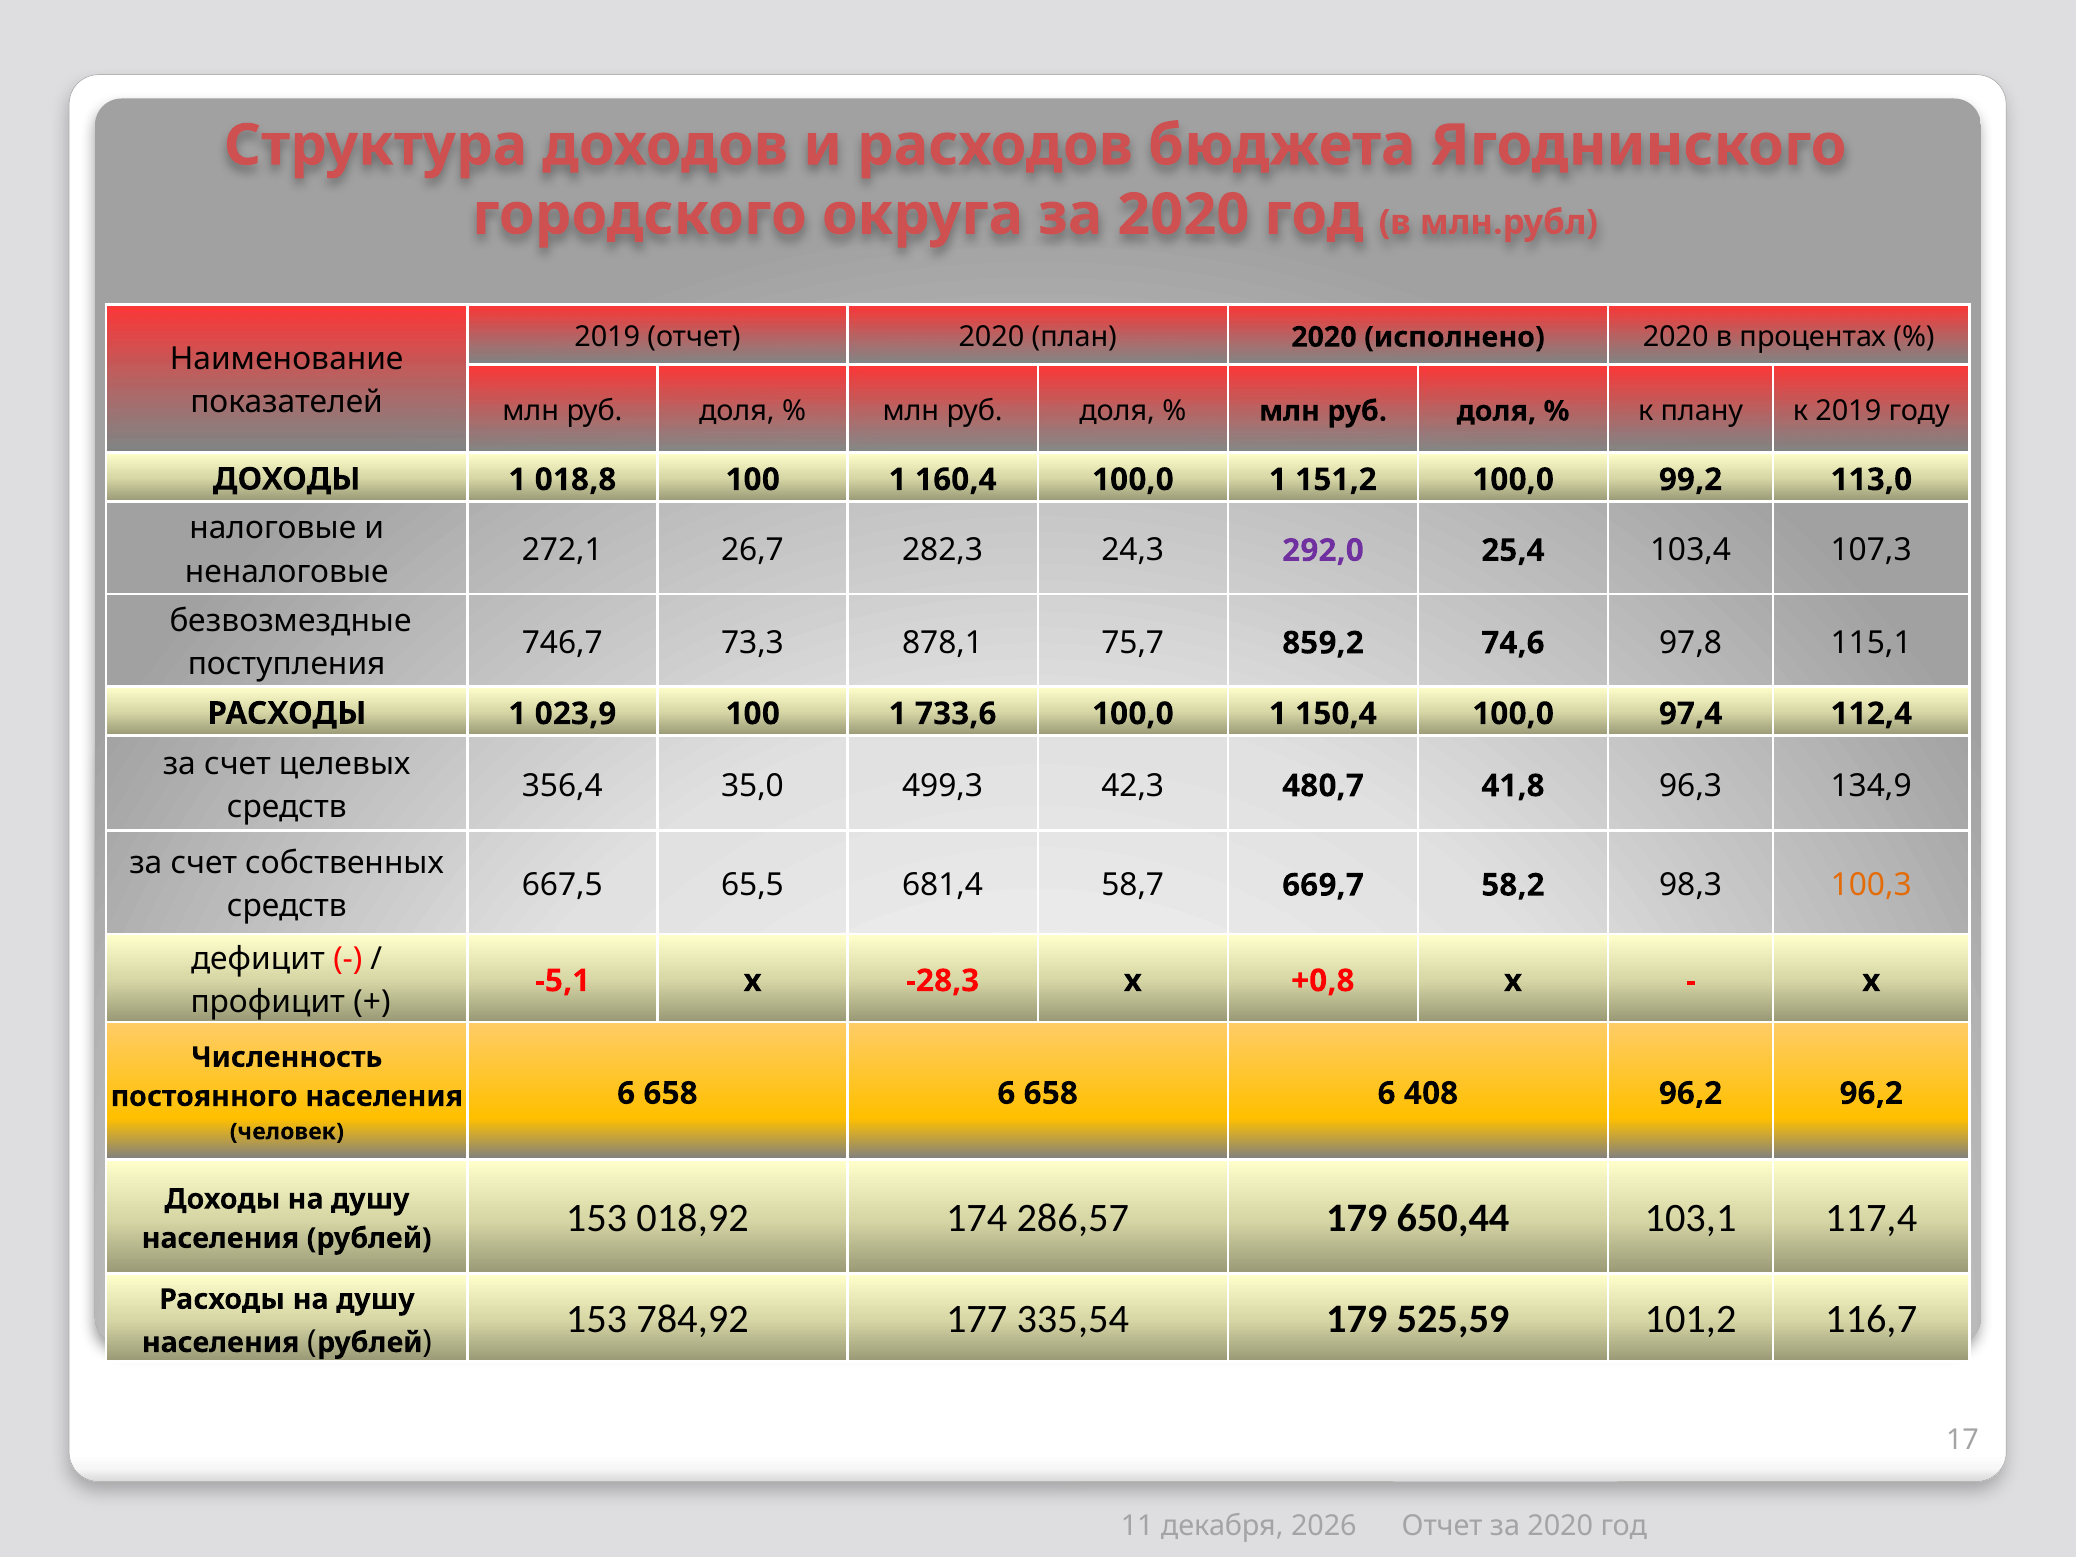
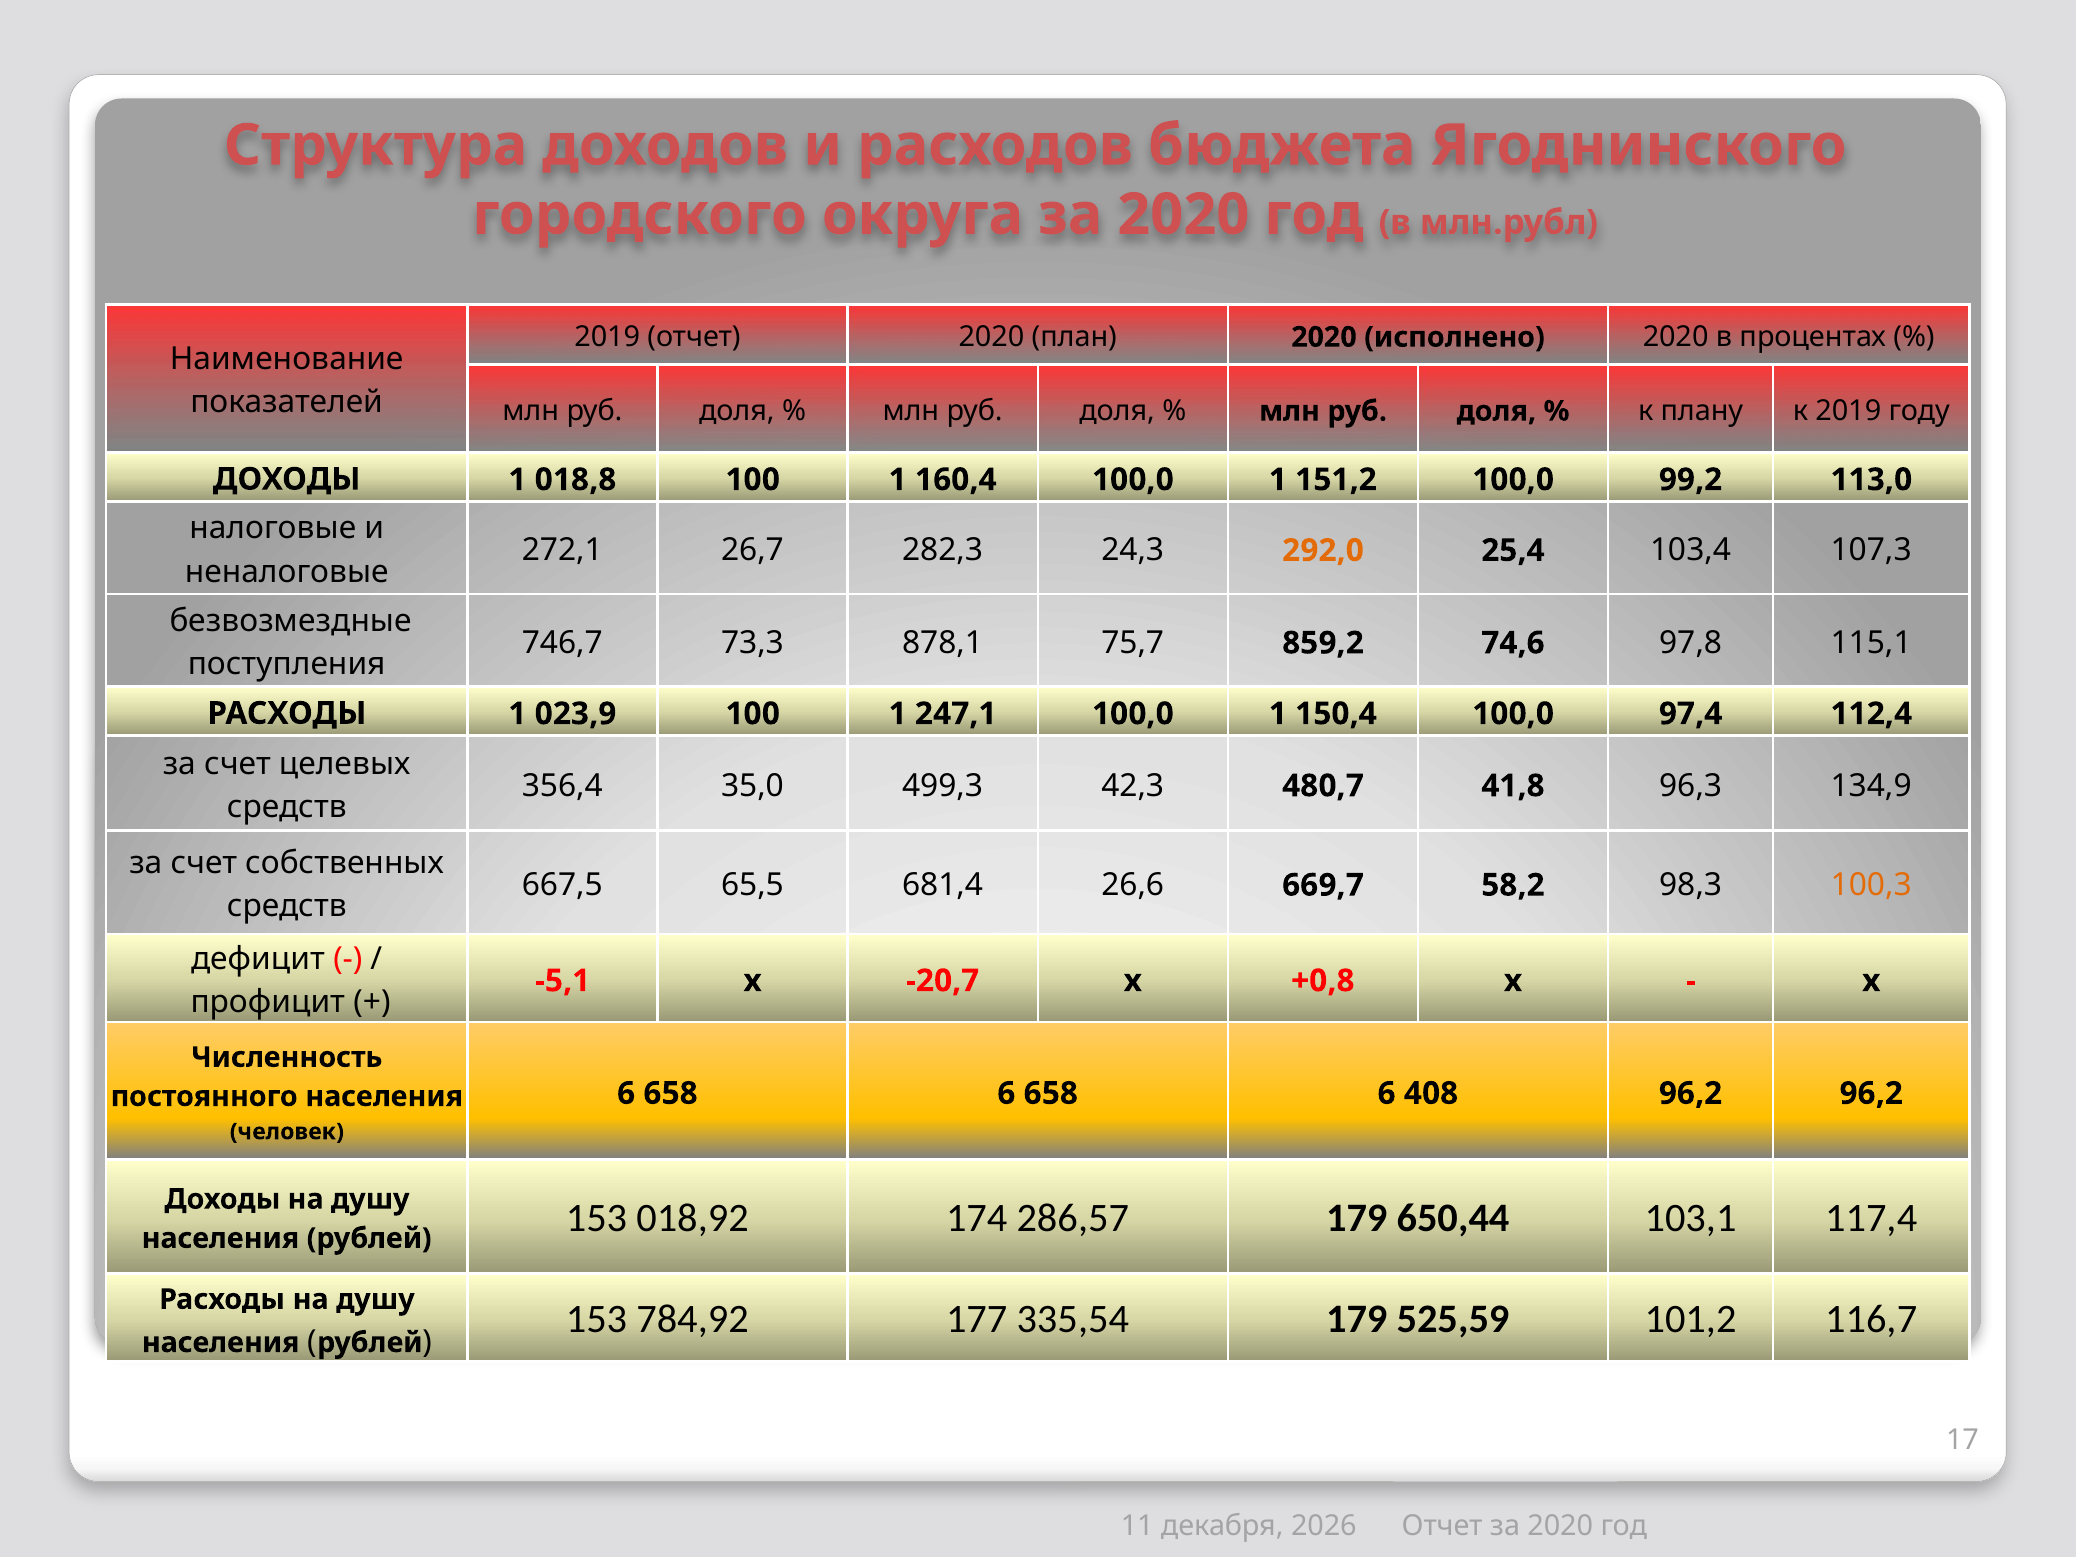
292,0 colour: purple -> orange (1323, 550)
733,6: 733,6 -> 247,1 (956, 714)
58,7: 58,7 -> 26,6 (1133, 885)
-28,3: -28,3 -> -20,7 (943, 981)
